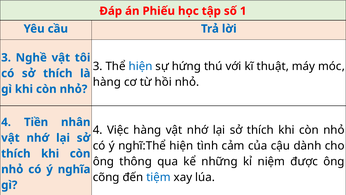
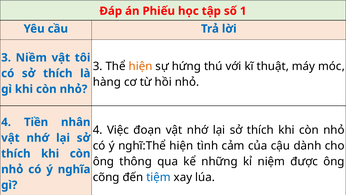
Nghề: Nghề -> Niềm (31, 58)
hiện colour: blue -> orange (141, 66)
Việc hàng: hàng -> đoạn (147, 130)
